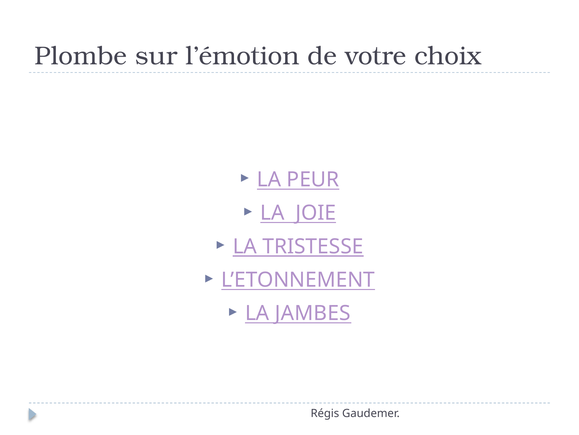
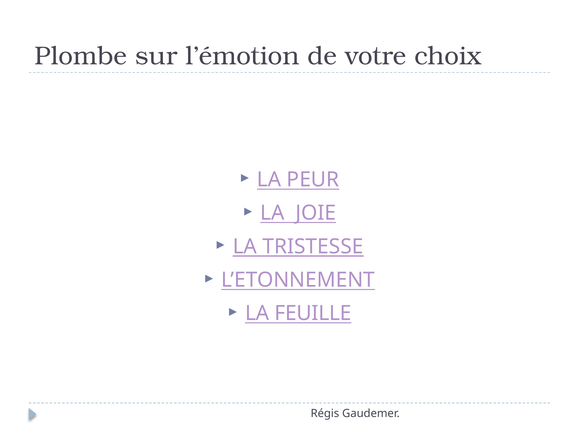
JAMBES: JAMBES -> FEUILLE (313, 313)
